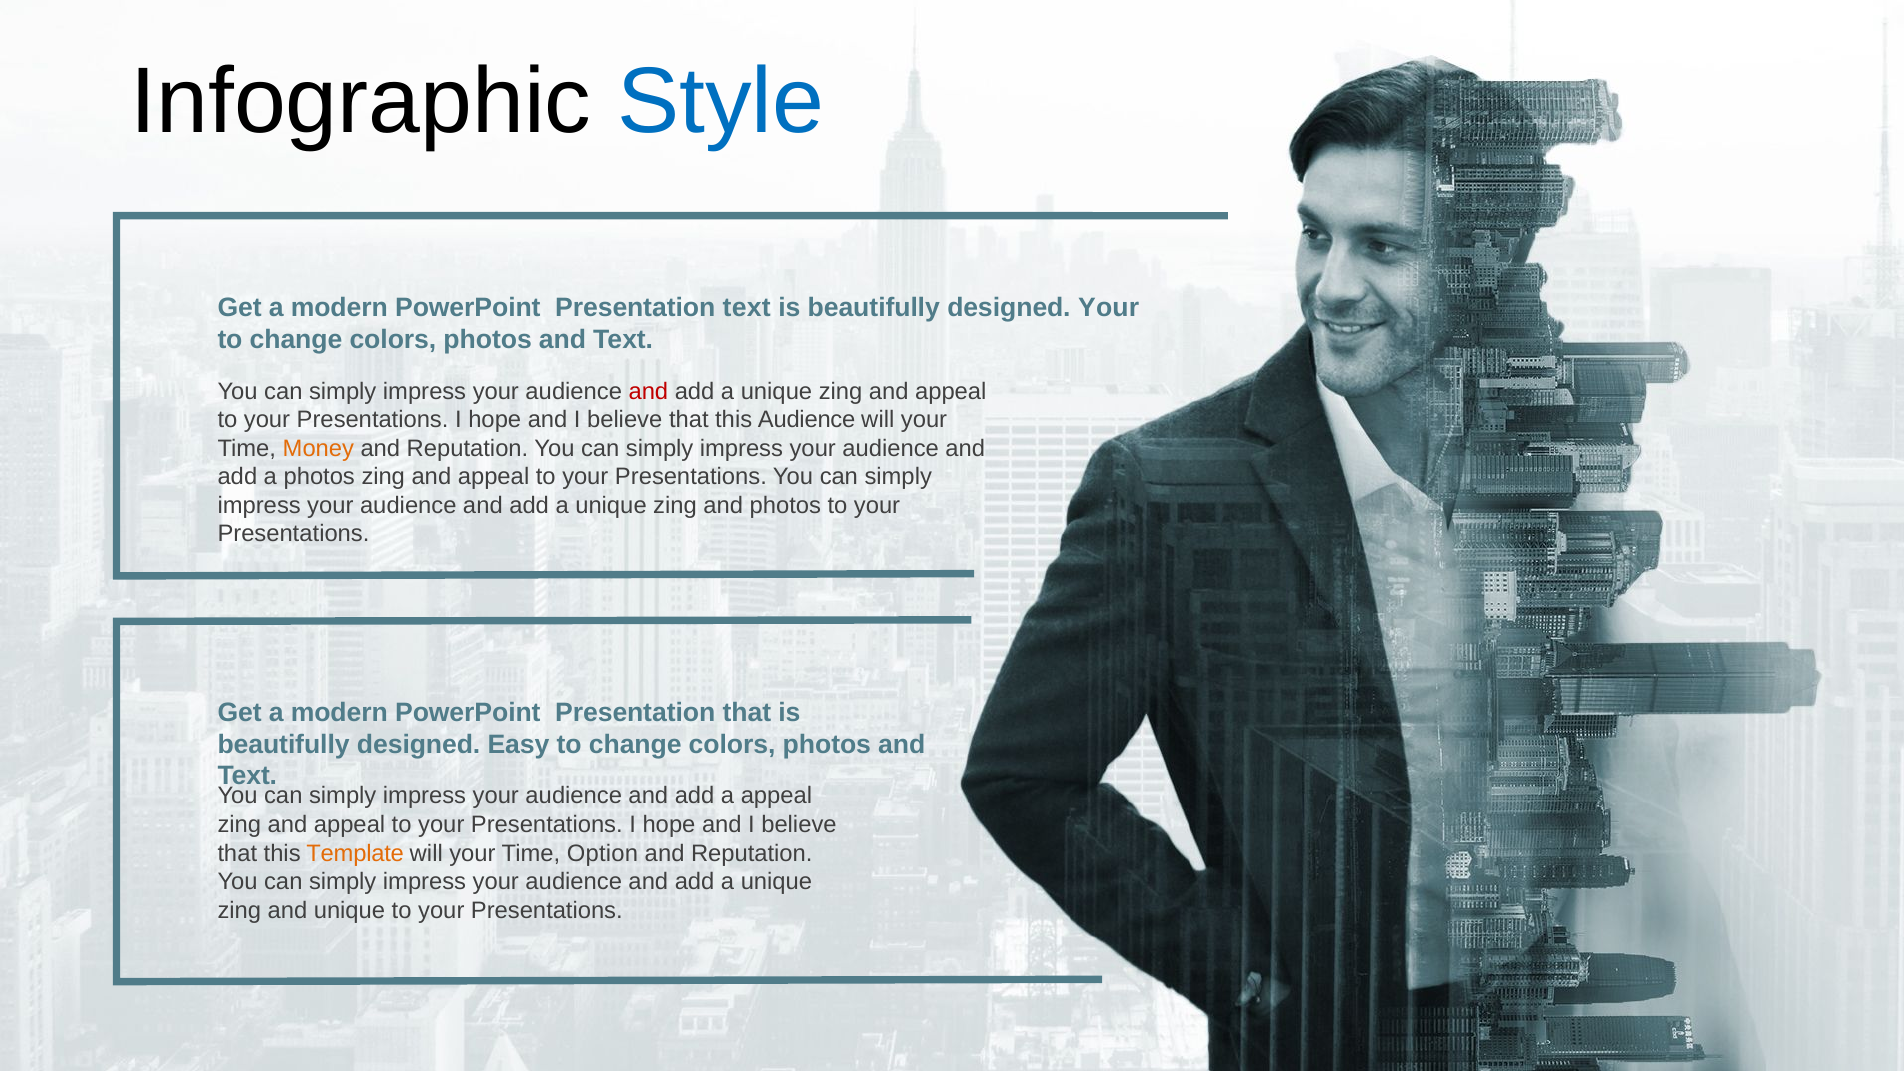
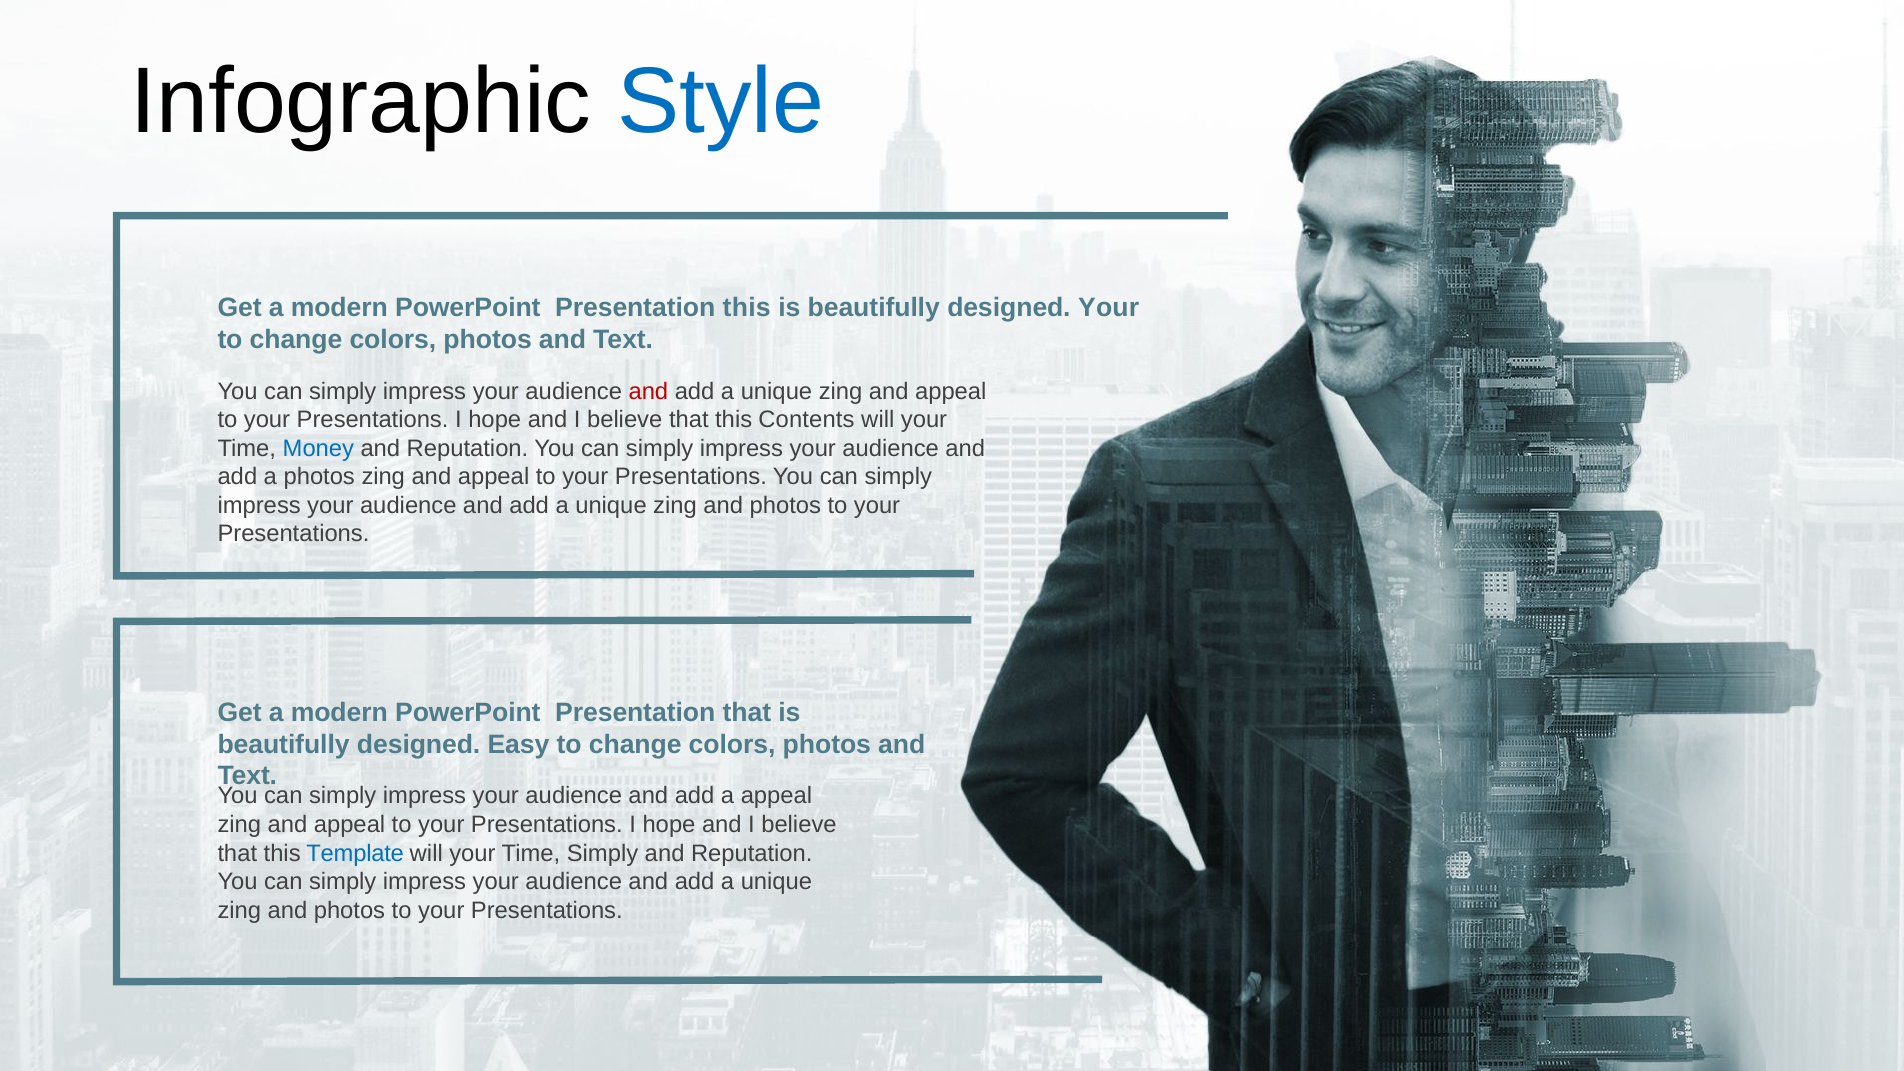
Presentation text: text -> this (747, 308)
this Audience: Audience -> Contents (806, 420)
Money colour: orange -> blue (318, 448)
Template colour: orange -> blue (355, 853)
Time Option: Option -> Simply (603, 853)
unique: unique -> photos (349, 910)
